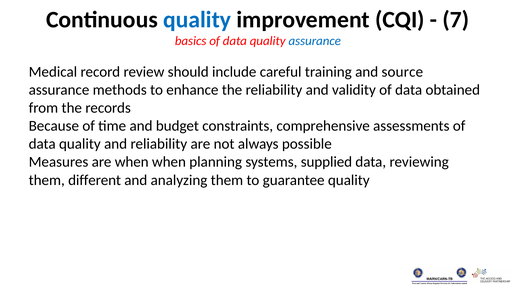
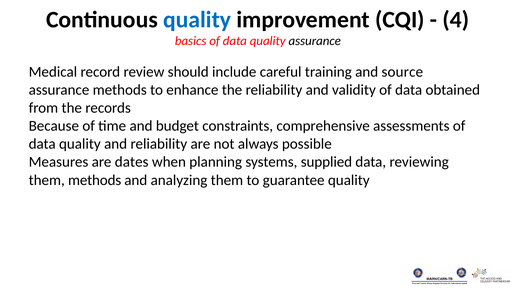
7: 7 -> 4 (456, 20)
assurance colour: blue -> black (315, 41)
are when: when -> dates (132, 162)
them different: different -> methods (95, 180)
